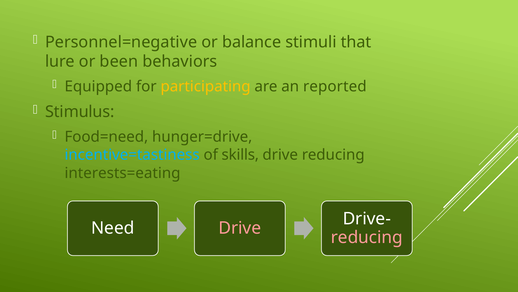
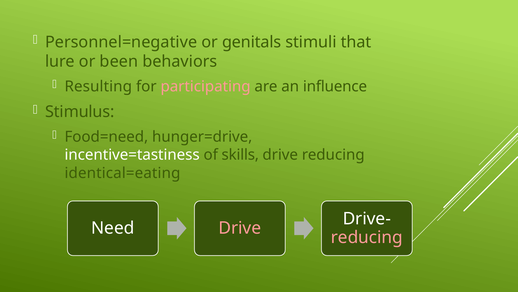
balance: balance -> genitals (252, 42)
Equipped: Equipped -> Resulting (98, 86)
participating colour: yellow -> pink (206, 86)
reported: reported -> influence (335, 86)
incentive=tastiness colour: light blue -> white (132, 155)
interests=eating: interests=eating -> identical=eating (122, 173)
